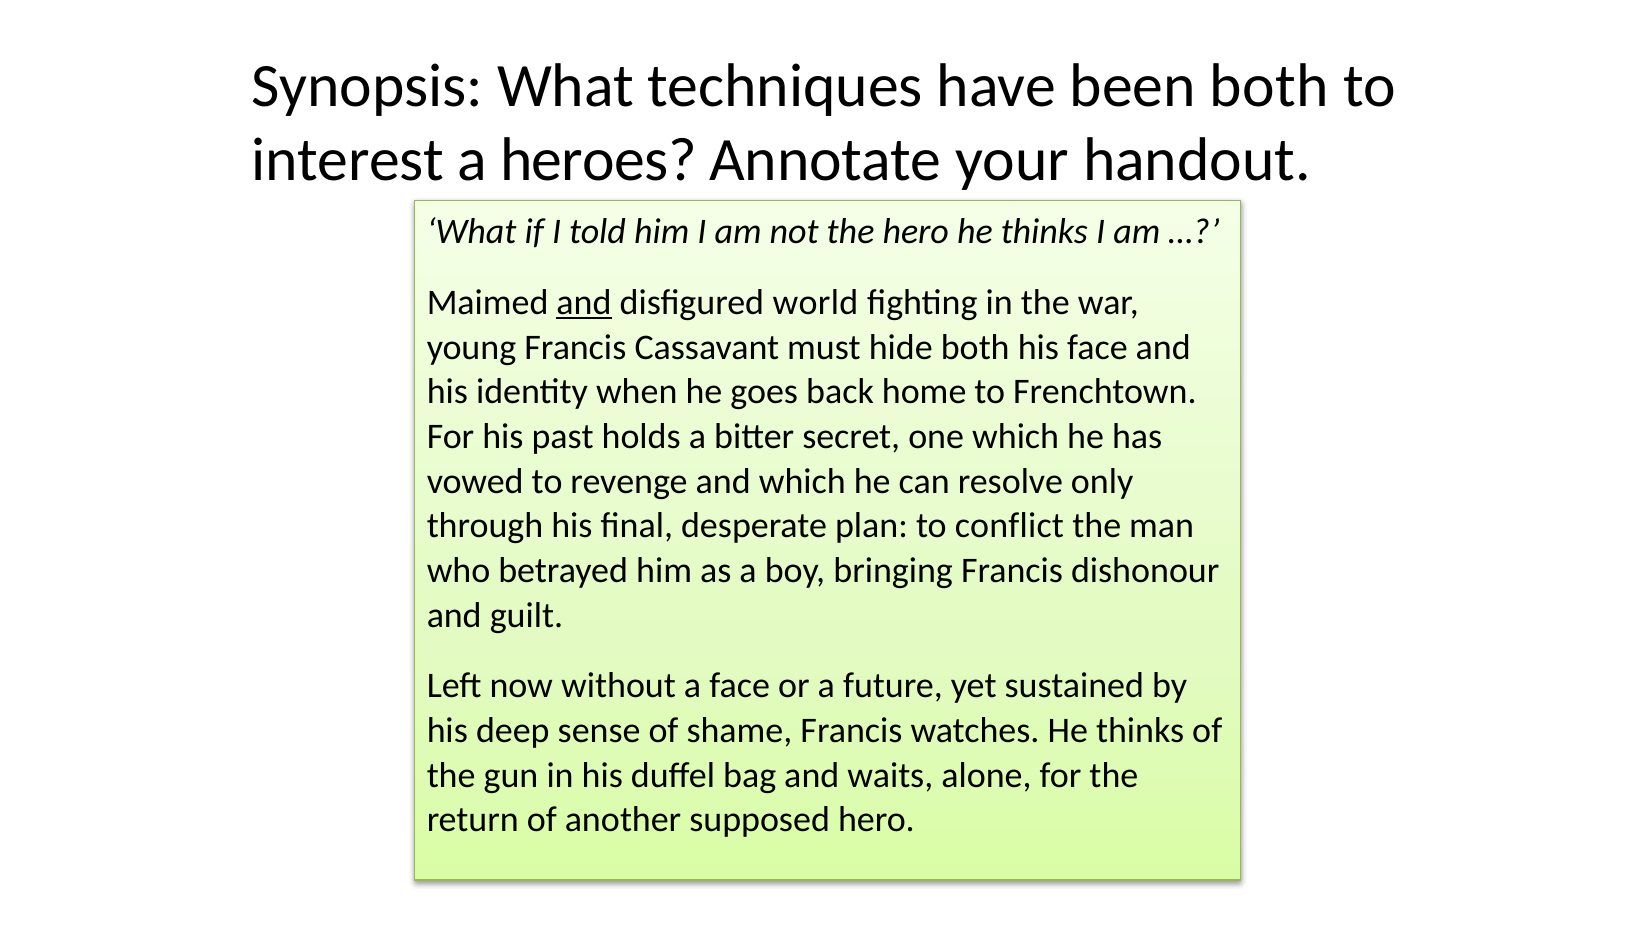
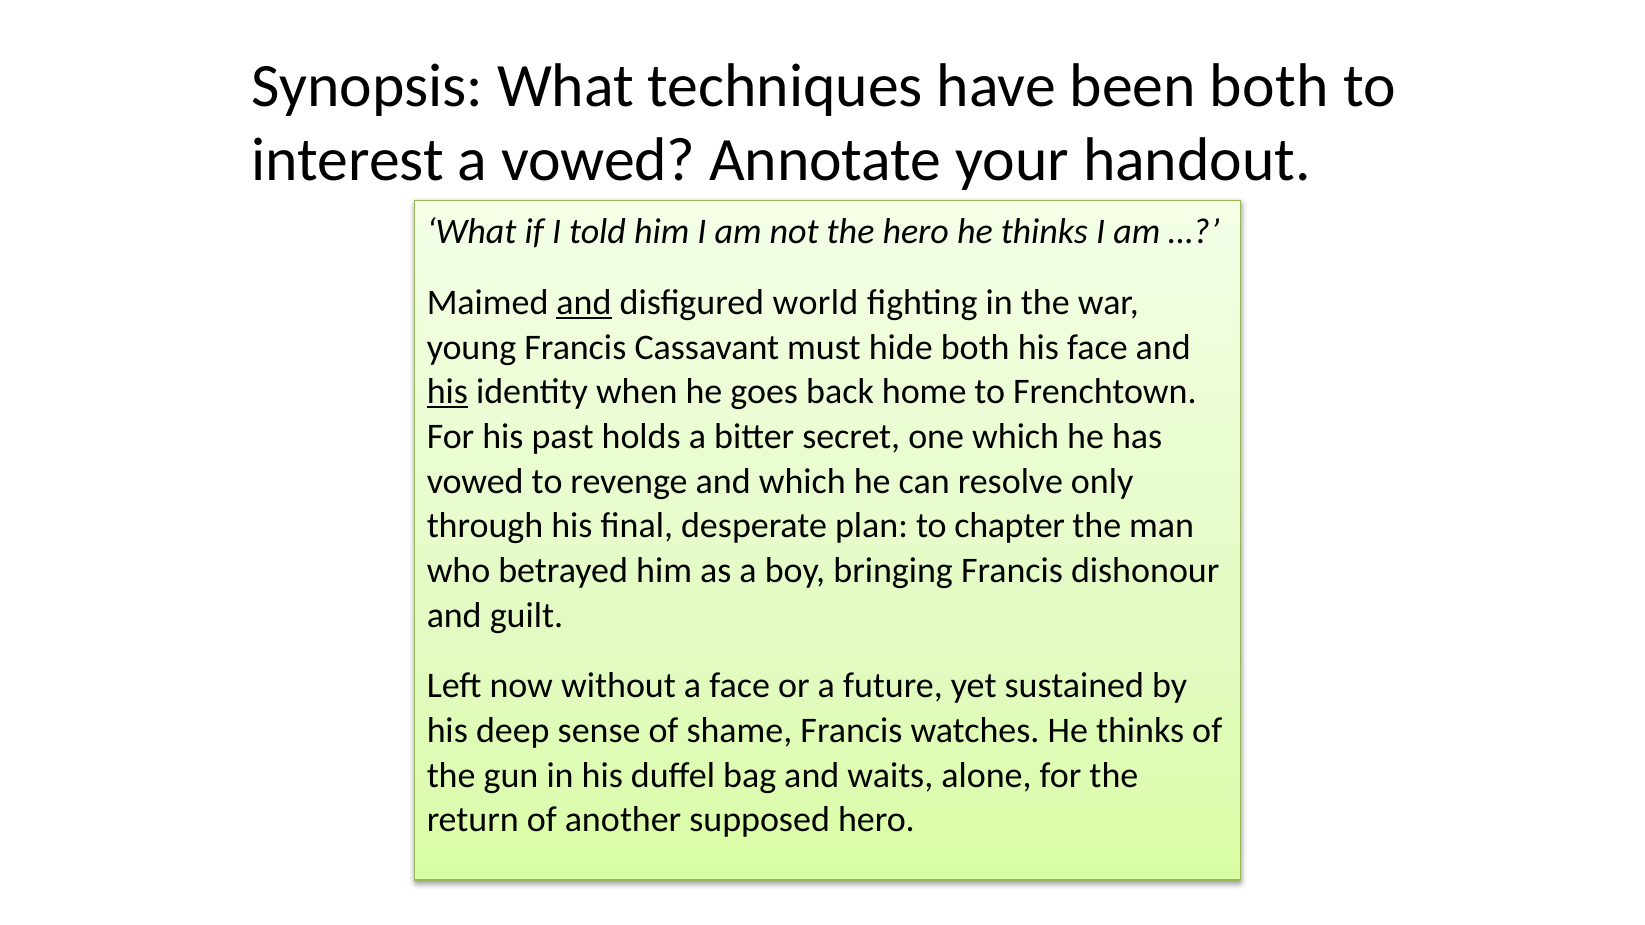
a heroes: heroes -> vowed (598, 160)
his underline: none -> present (447, 392)
conflict: conflict -> chapter (1010, 526)
